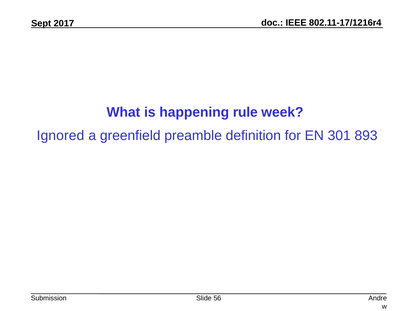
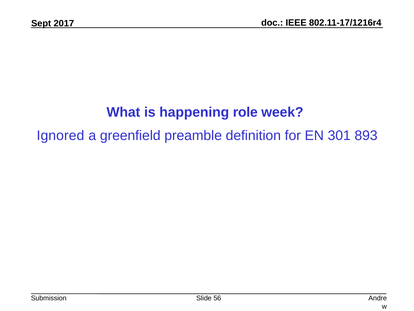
rule: rule -> role (245, 112)
